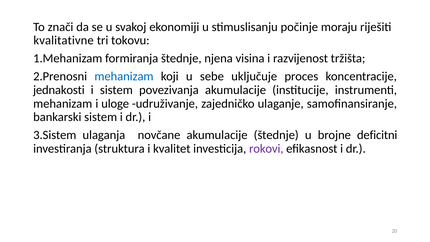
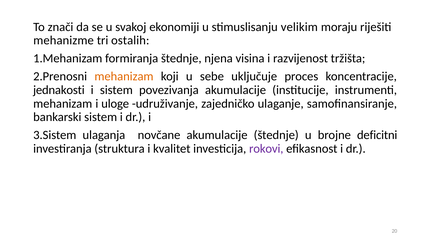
počinje: počinje -> velikim (299, 27)
kvalitativne: kvalitativne -> mehanizme (64, 40)
tokovu: tokovu -> ostalih (130, 40)
mehanizam colour: blue -> orange (124, 76)
